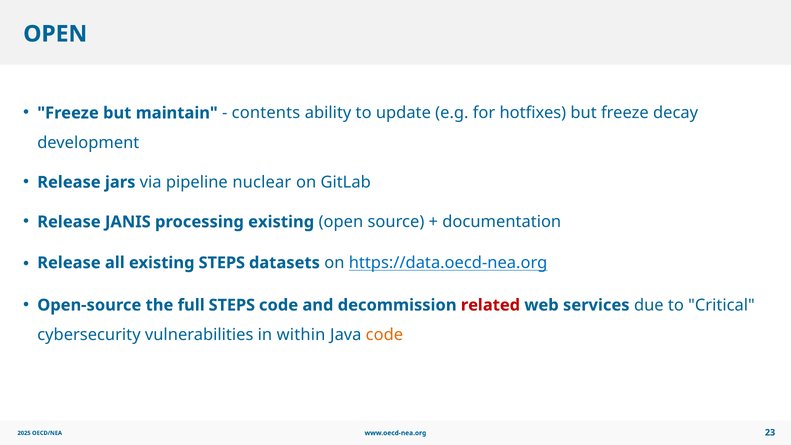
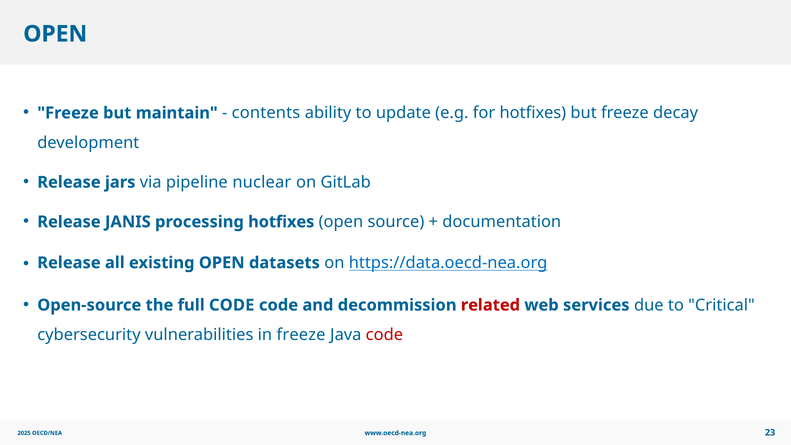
processing existing: existing -> hotfixes (281, 222)
existing STEPS: STEPS -> OPEN (222, 263)
full STEPS: STEPS -> CODE (232, 305)
in within: within -> freeze (301, 335)
code colour: orange -> red (384, 335)
